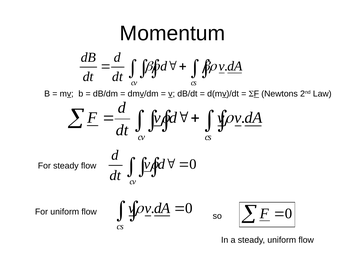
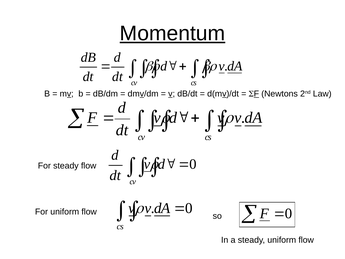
Momentum underline: none -> present (172, 33)
